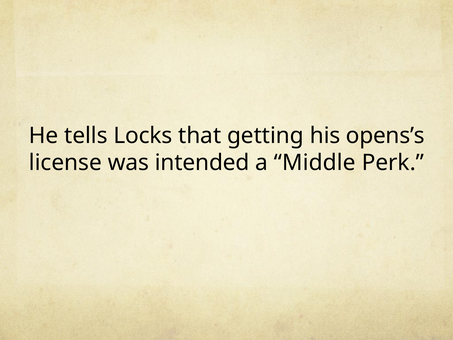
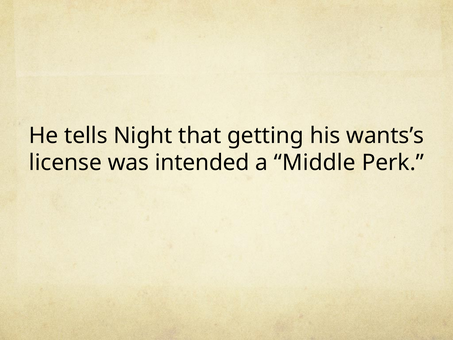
Locks: Locks -> Night (143, 136)
opens’s: opens’s -> wants’s (385, 136)
